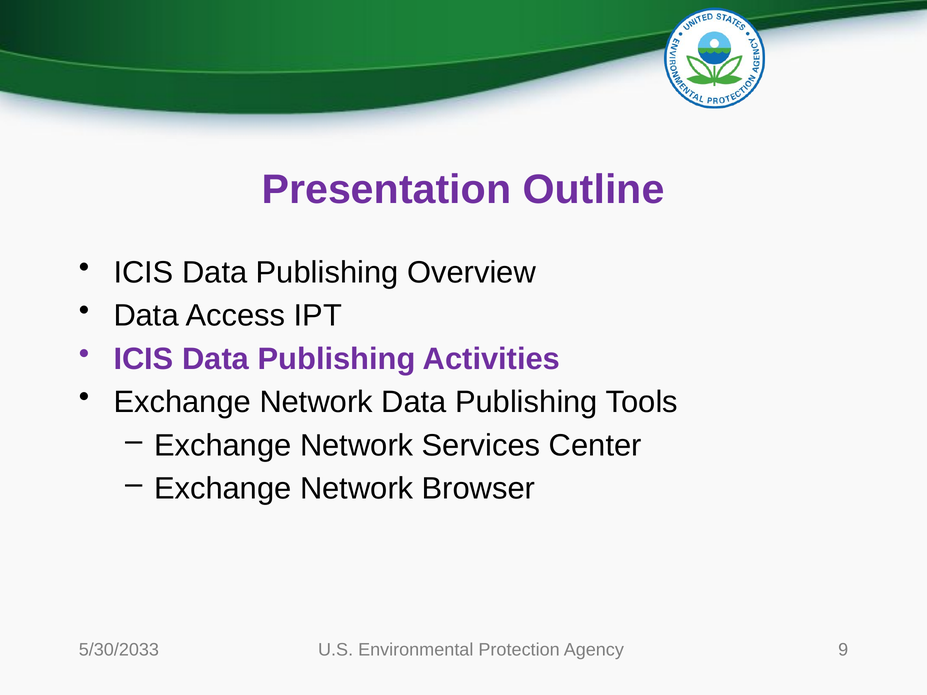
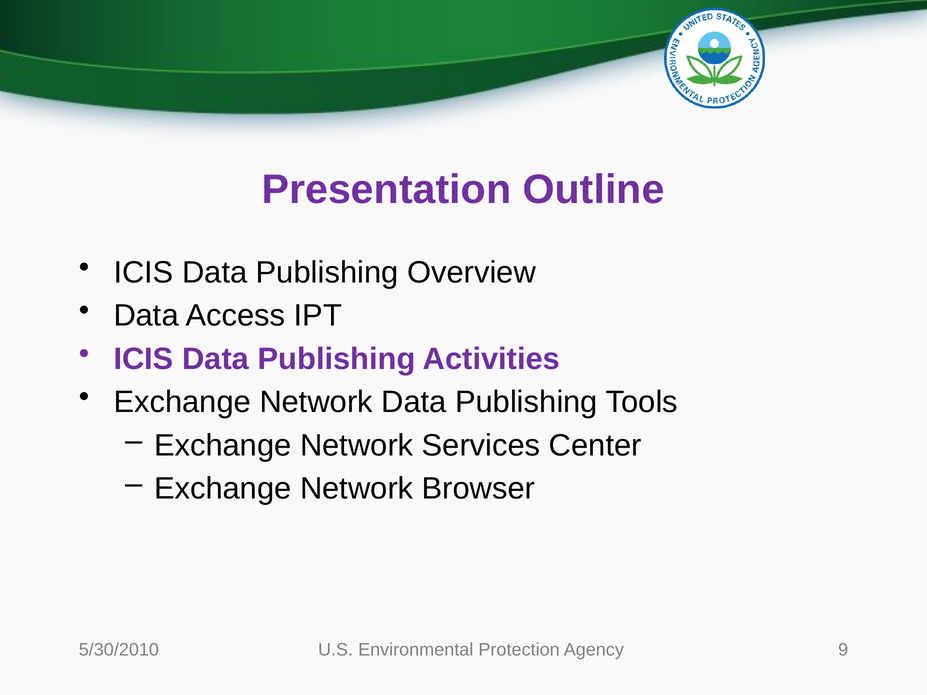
5/30/2033: 5/30/2033 -> 5/30/2010 (119, 650)
